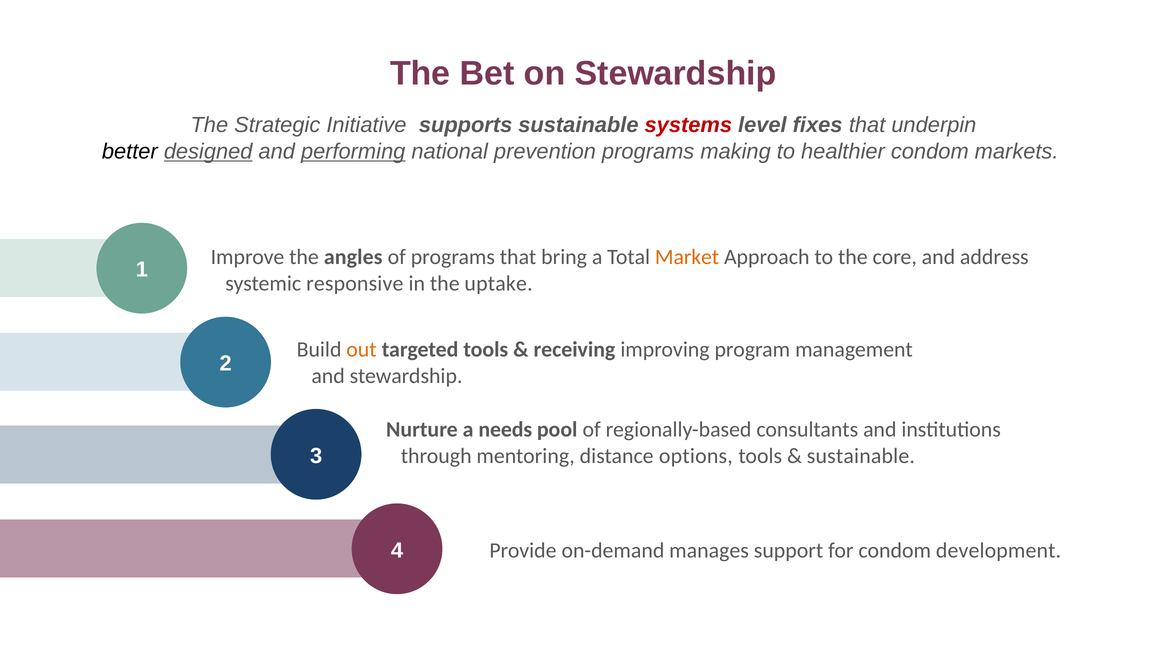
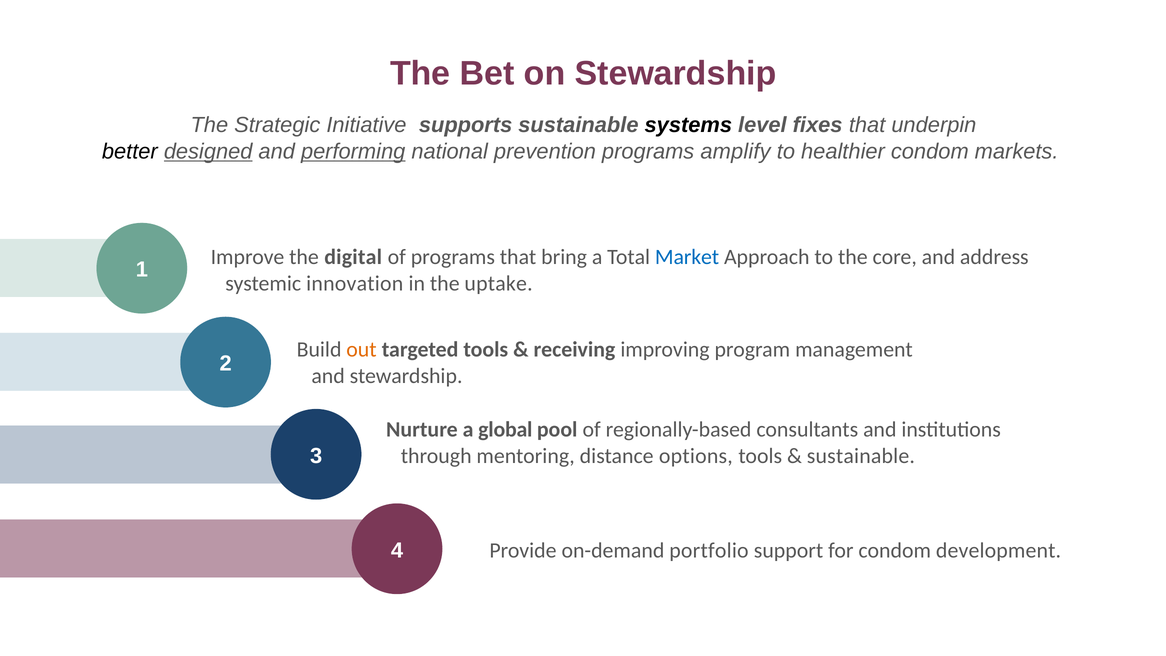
systems colour: red -> black (688, 125)
making: making -> amplify (736, 151)
angles: angles -> digital (353, 257)
Market colour: orange -> blue (687, 257)
responsive: responsive -> innovation (355, 283)
needs: needs -> global (505, 429)
manages: manages -> portfolio (709, 550)
